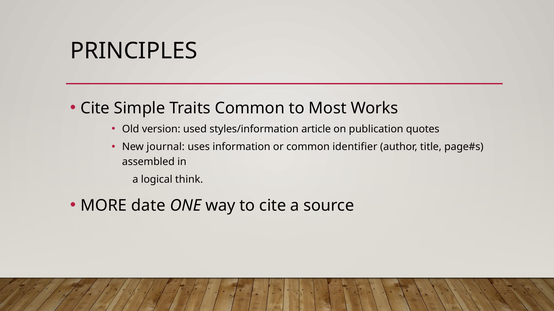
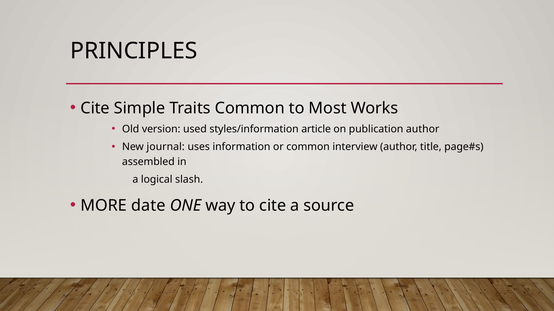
publication quotes: quotes -> author (423, 129)
identifier: identifier -> interview (355, 147)
think: think -> slash (189, 180)
